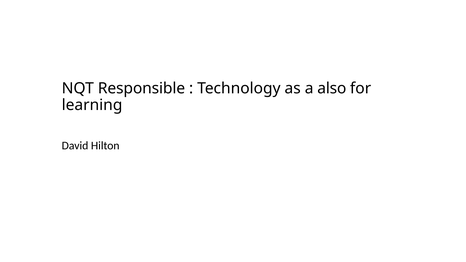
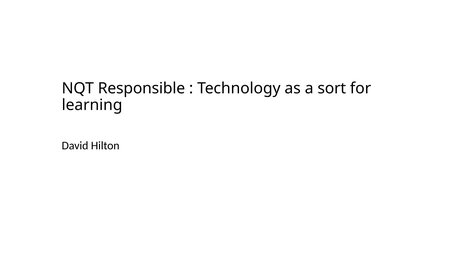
also: also -> sort (332, 88)
